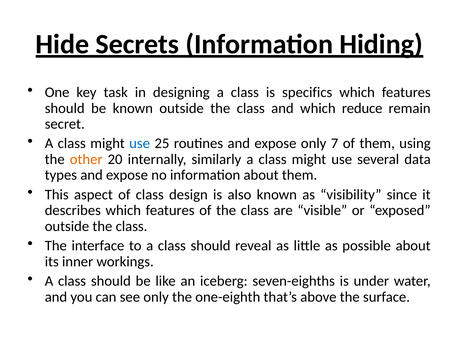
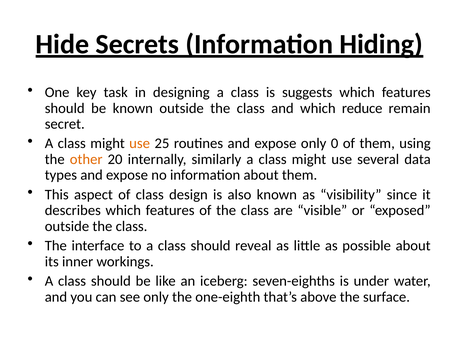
specifics: specifics -> suggests (307, 92)
use colour: blue -> orange (140, 144)
7: 7 -> 0 (335, 144)
